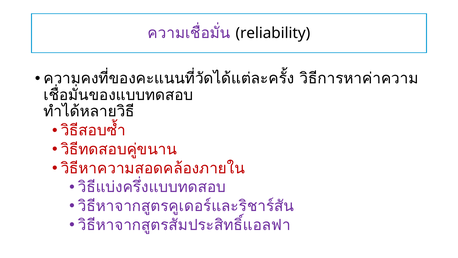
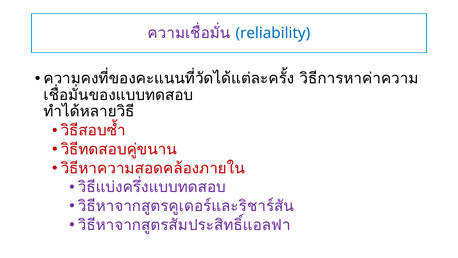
reliability colour: black -> blue (273, 33)
